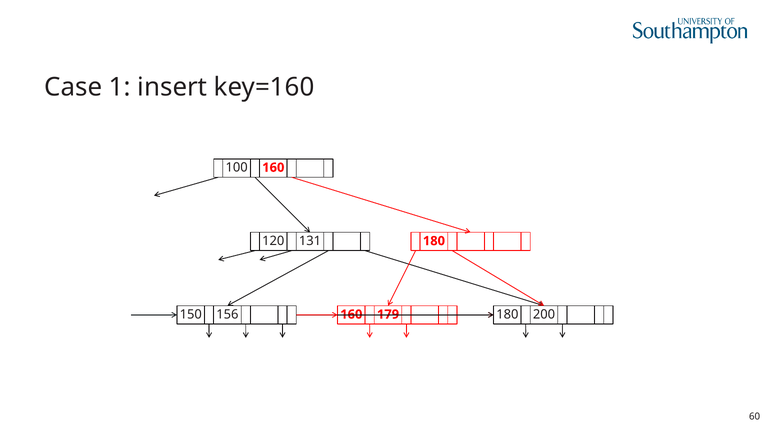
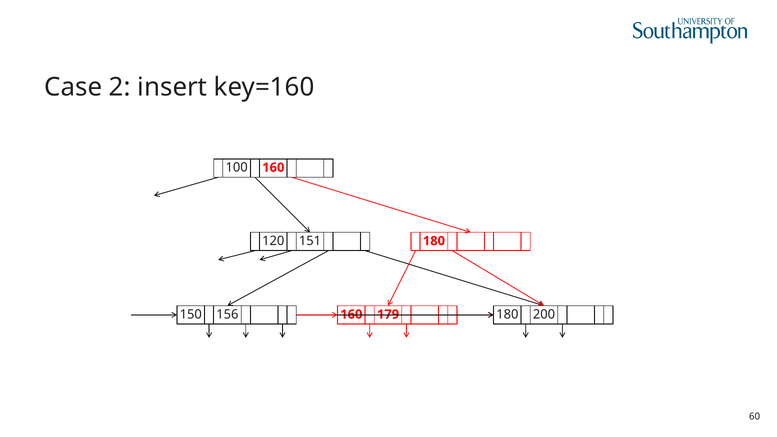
1: 1 -> 2 (120, 87)
131: 131 -> 151 (310, 241)
